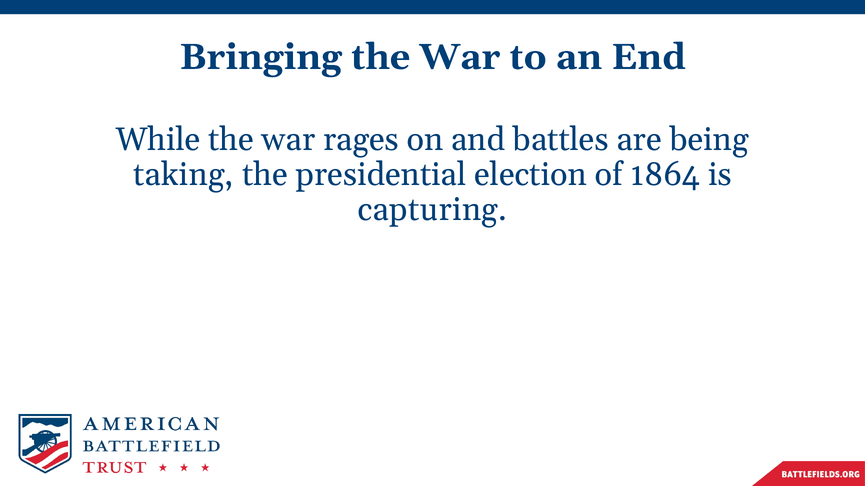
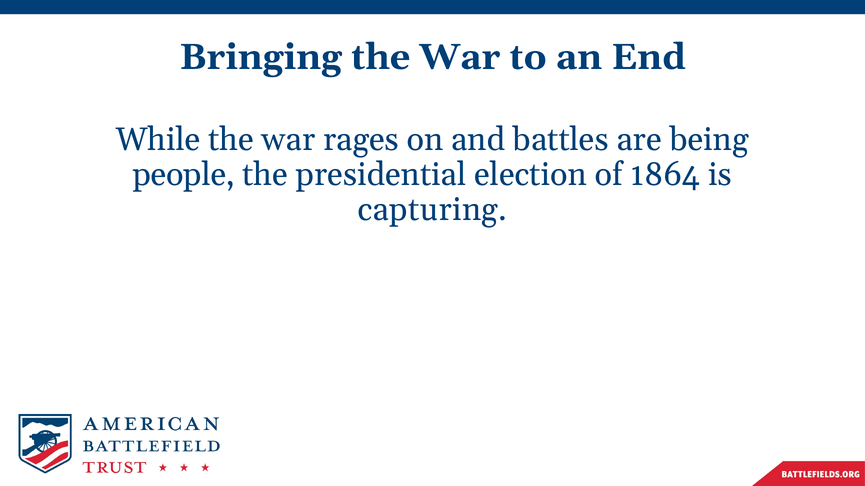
taking: taking -> people (184, 175)
